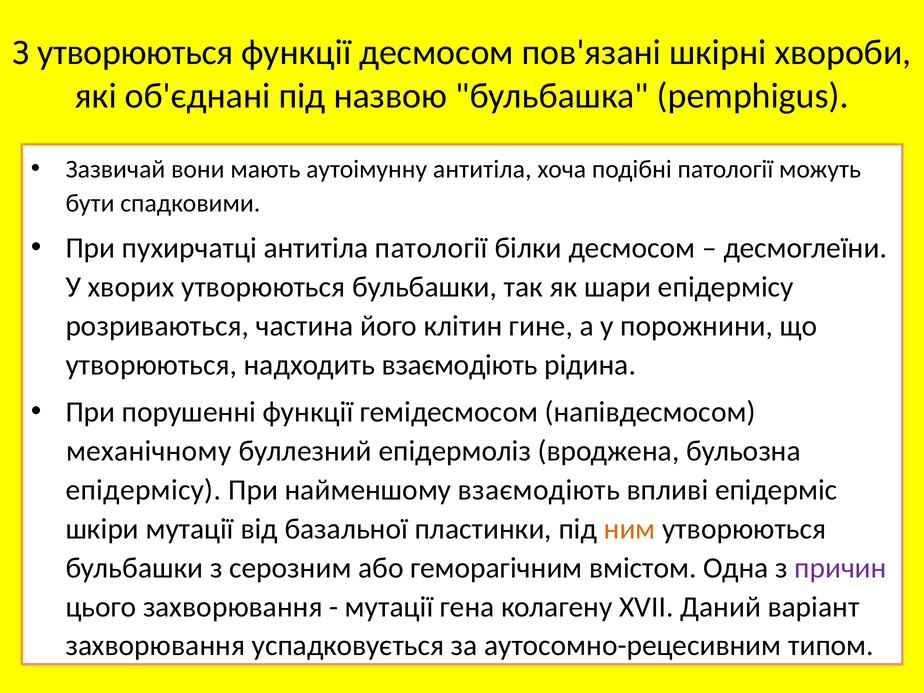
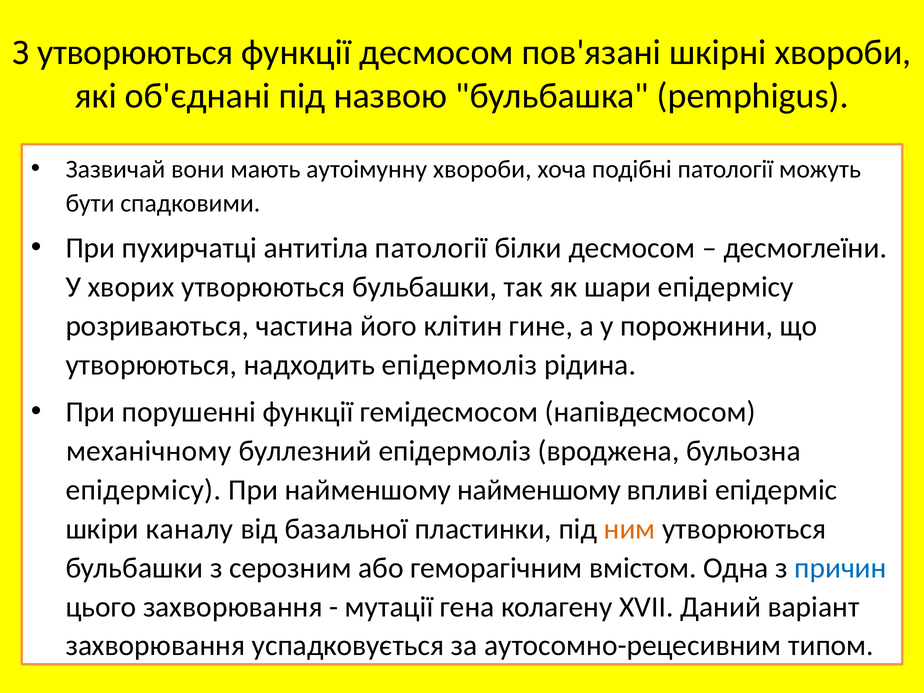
аутоімунну антитіла: антитіла -> хвороби (482, 169)
надходить взаємодіють: взаємодіють -> епідермоліз (459, 365)
найменшому взаємодіють: взаємодіють -> найменшому (539, 490)
шкіри мутації: мутації -> каналу (190, 529)
причин colour: purple -> blue (840, 568)
